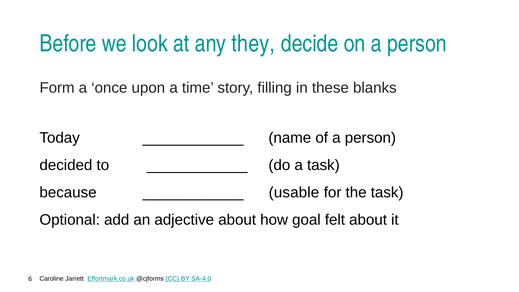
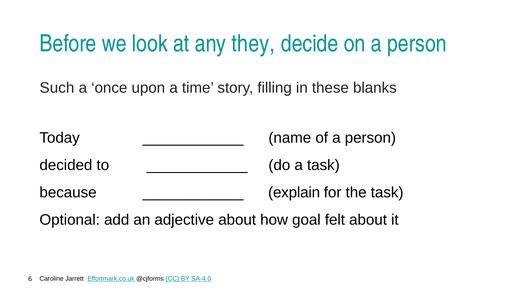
Form: Form -> Such (57, 88)
usable: usable -> explain (294, 192)
